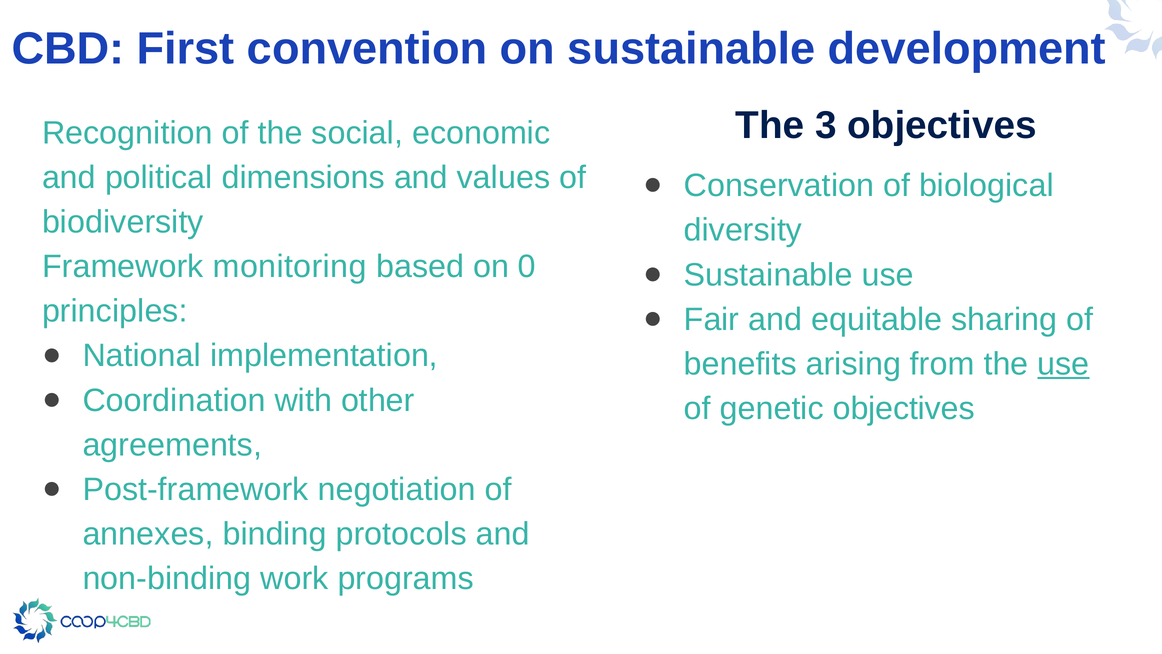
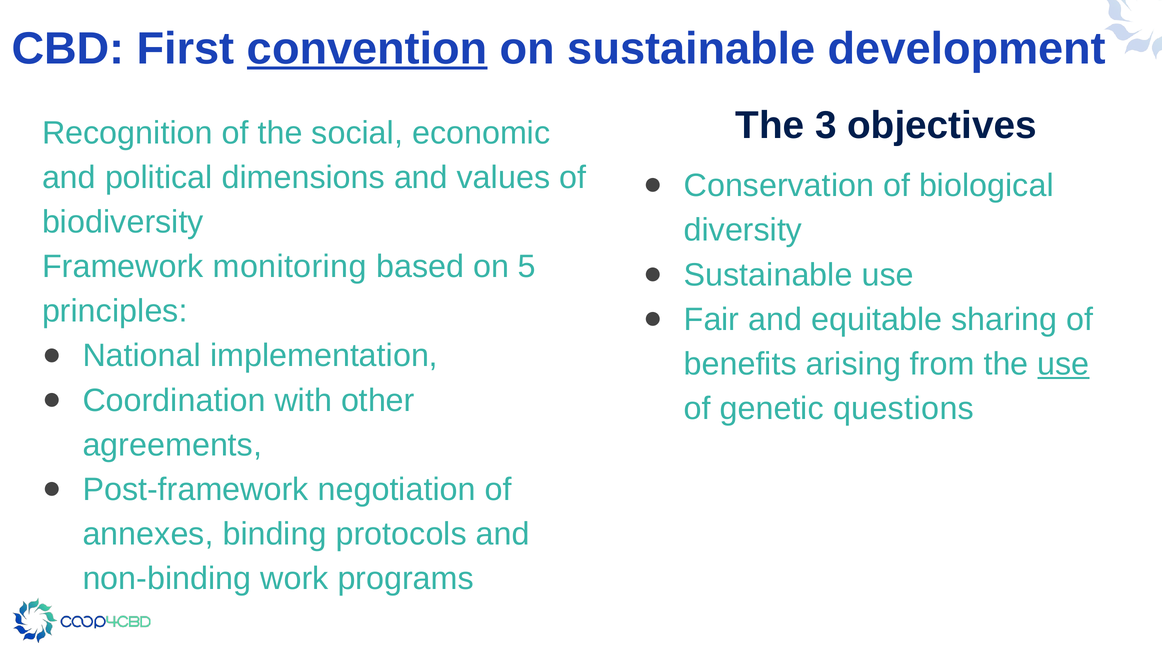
convention underline: none -> present (367, 49)
0: 0 -> 5 (527, 266)
genetic objectives: objectives -> questions (904, 409)
